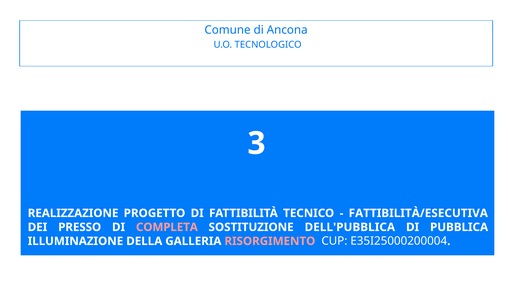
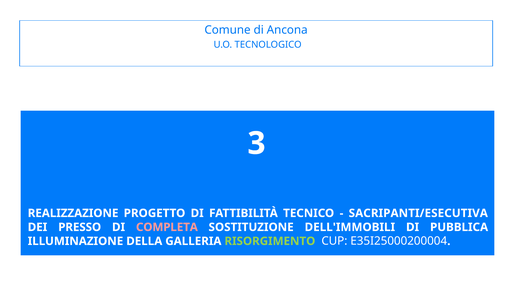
FATTIBILITÀ/ESECUTIVA: FATTIBILITÀ/ESECUTIVA -> SACRIPANTI/ESECUTIVA (418, 213)
DELL'PUBBLICA: DELL'PUBBLICA -> DELL'IMMOBILI (350, 227)
RISORGIMENTO colour: pink -> light green (270, 241)
